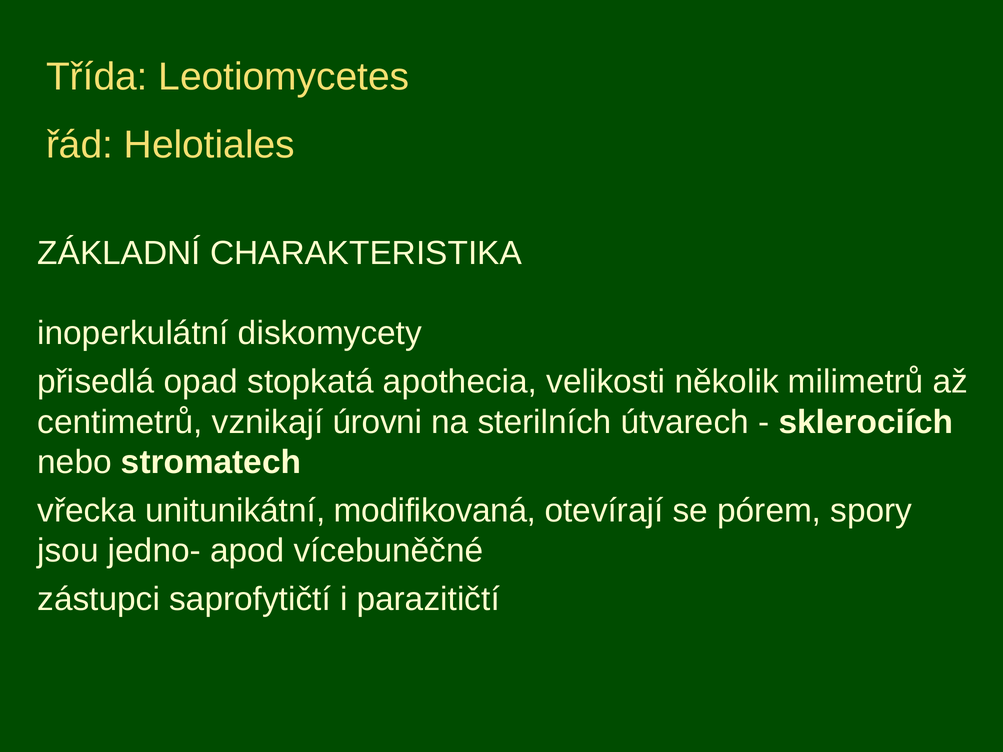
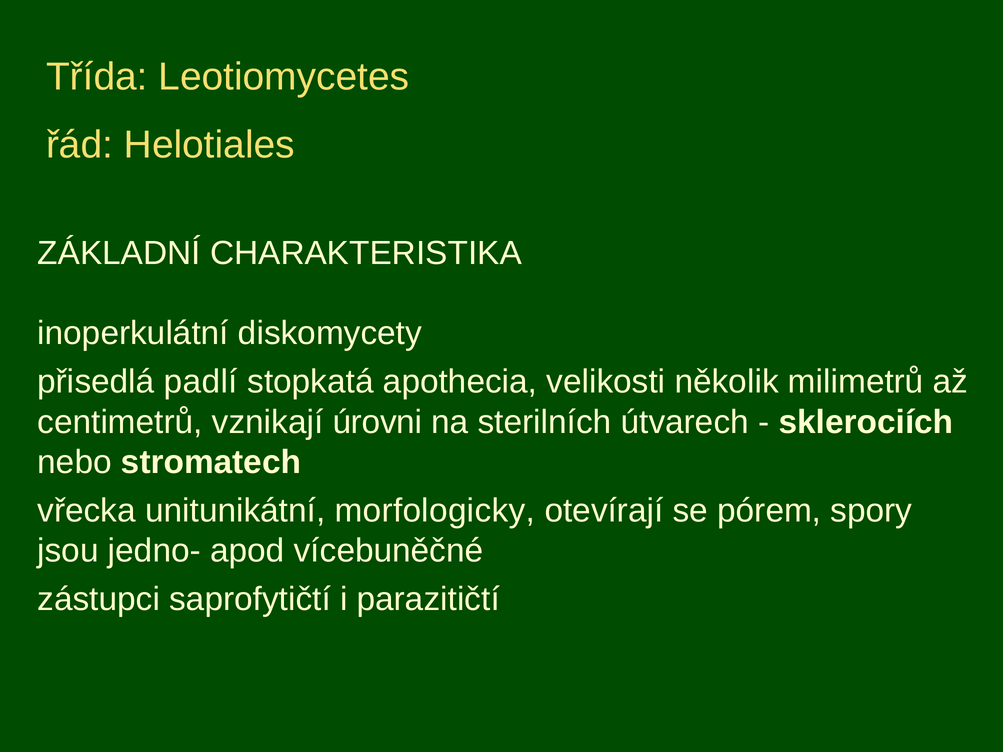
opad: opad -> padlí (201, 382)
modifikovaná: modifikovaná -> morfologicky (435, 511)
